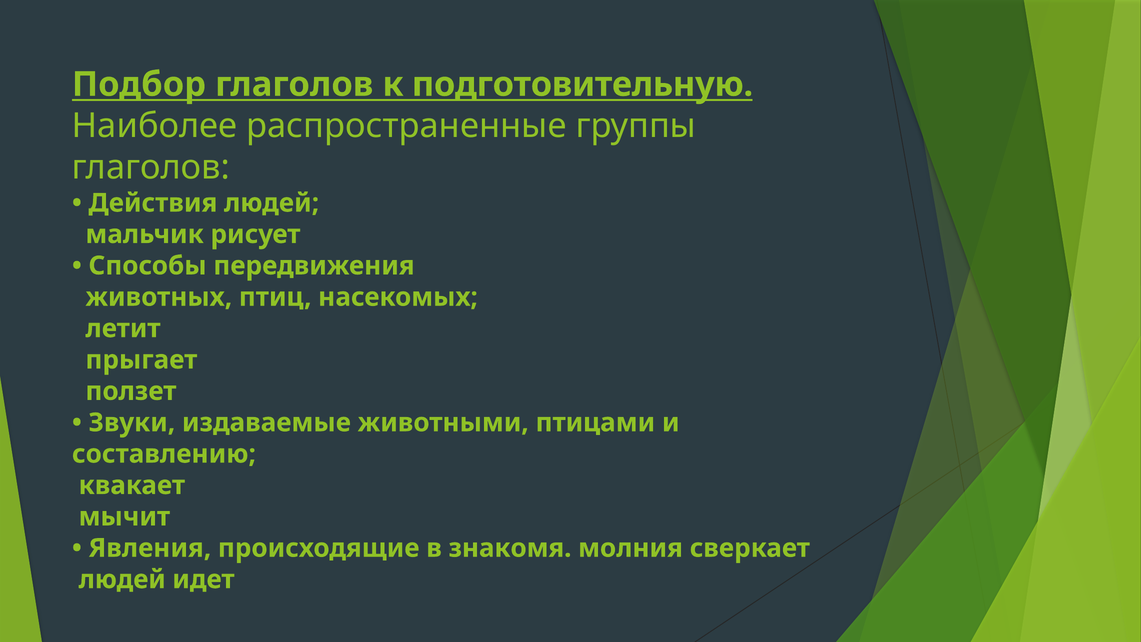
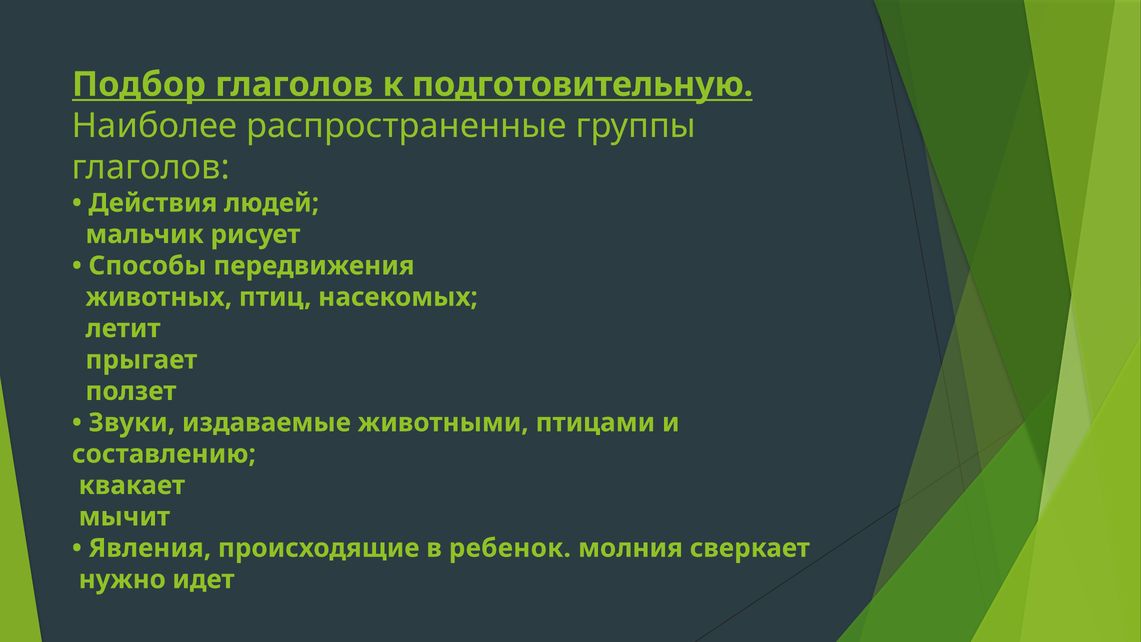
знакомя: знакомя -> ребенок (510, 548)
людей: людей -> нужно (122, 579)
